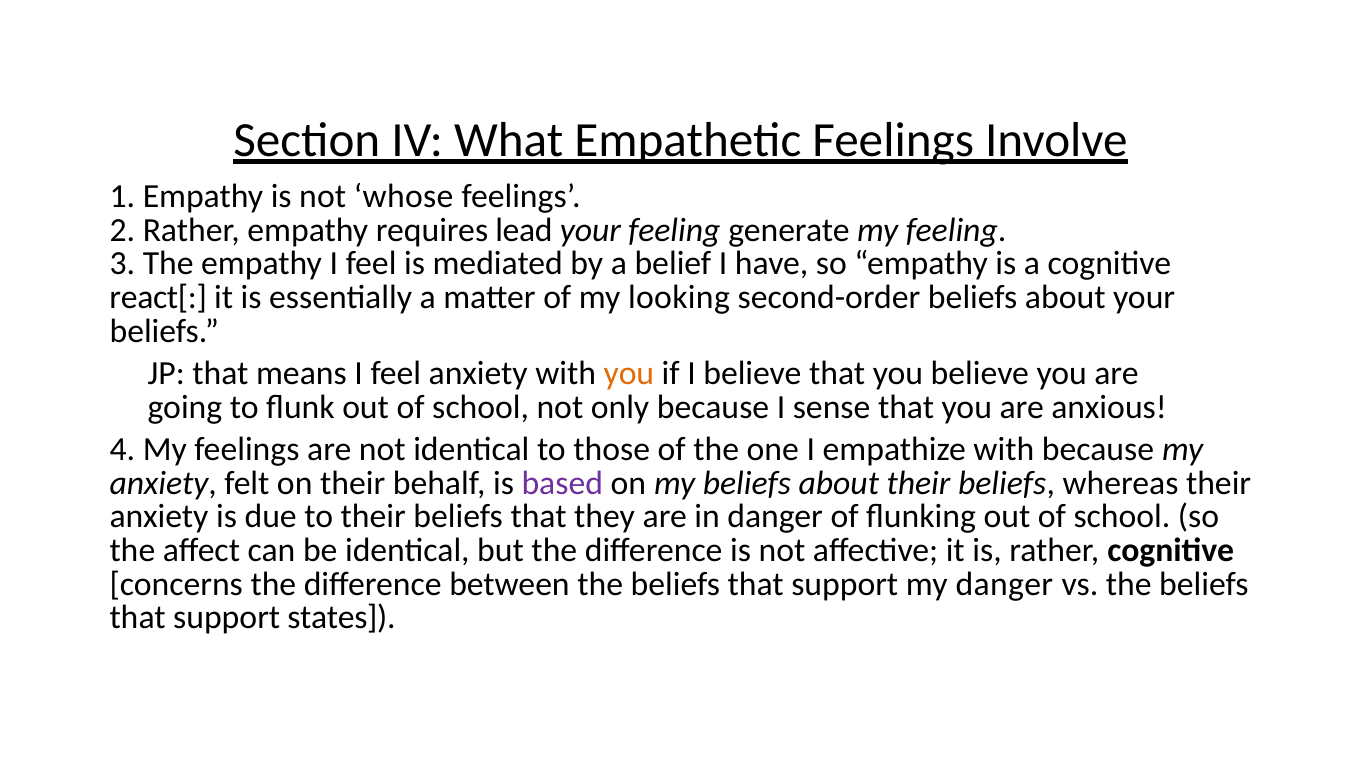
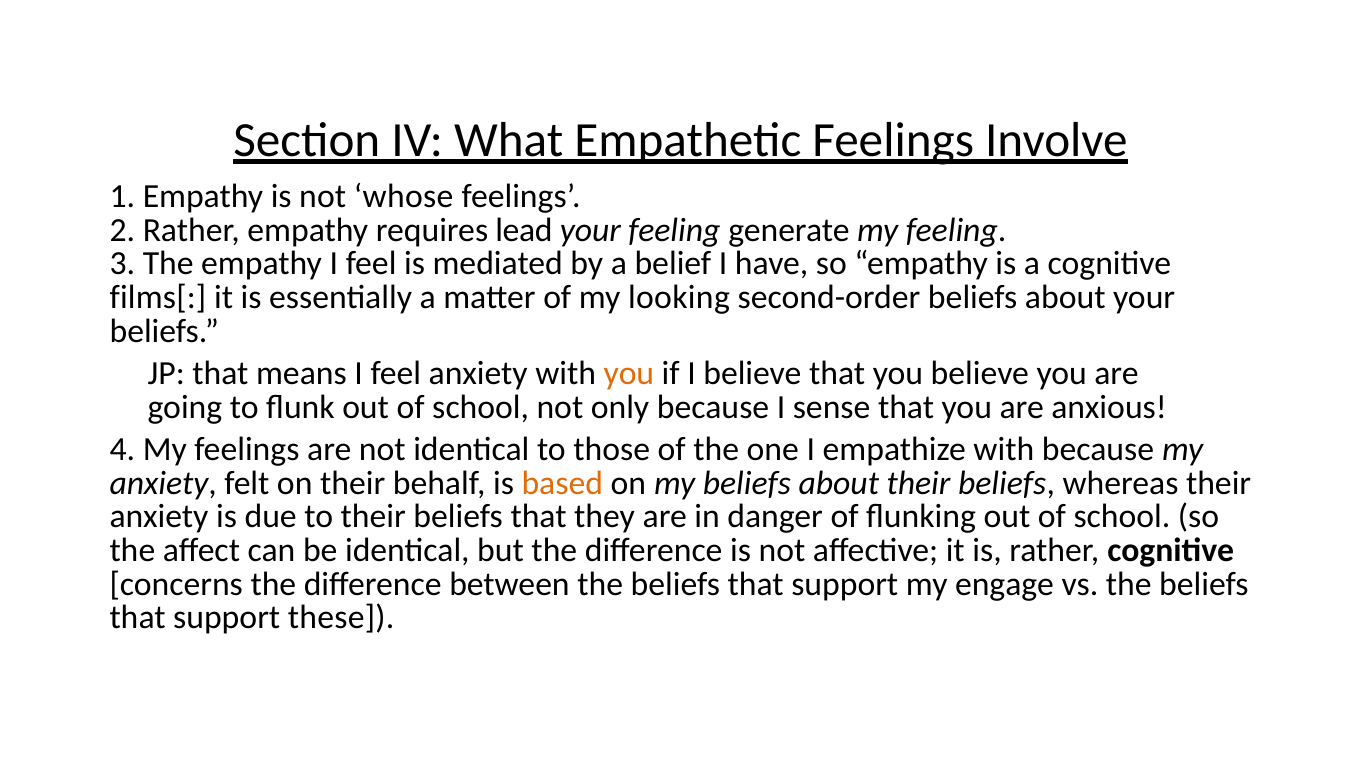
react[: react[ -> films[ (158, 298)
based colour: purple -> orange (562, 483)
my danger: danger -> engage (1005, 584)
states: states -> these (341, 618)
